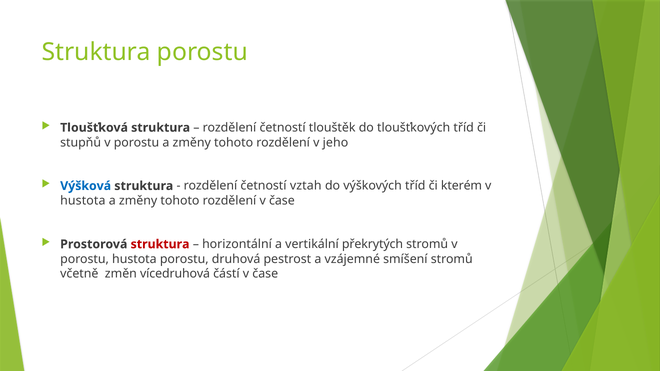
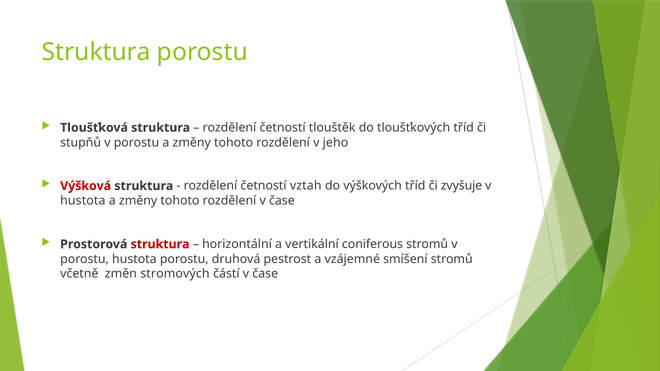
Výšková colour: blue -> red (86, 186)
kterém: kterém -> zvyšuje (462, 186)
překrytých: překrytých -> coniferous (373, 244)
vícedruhová: vícedruhová -> stromových (175, 274)
